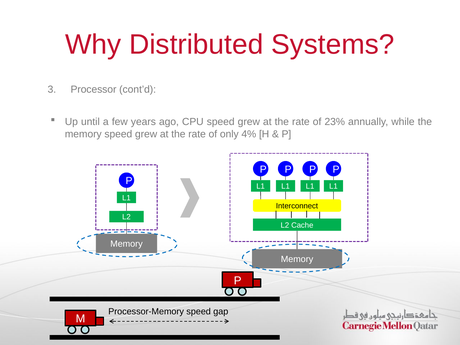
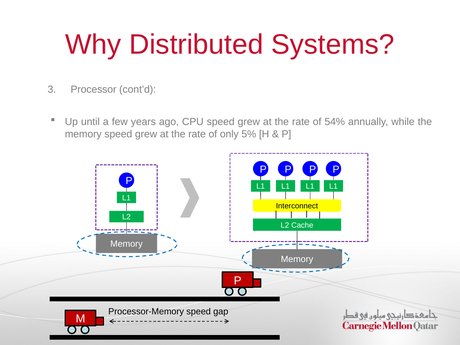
23%: 23% -> 54% (335, 122)
4%: 4% -> 5% (249, 134)
